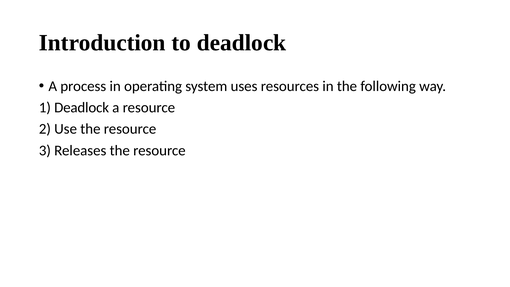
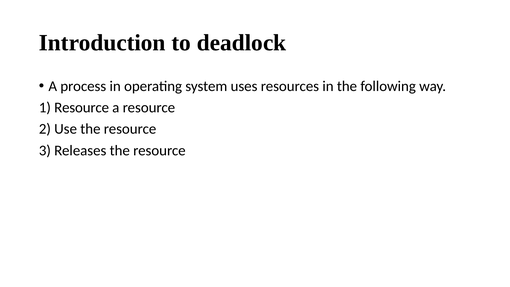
1 Deadlock: Deadlock -> Resource (82, 108)
